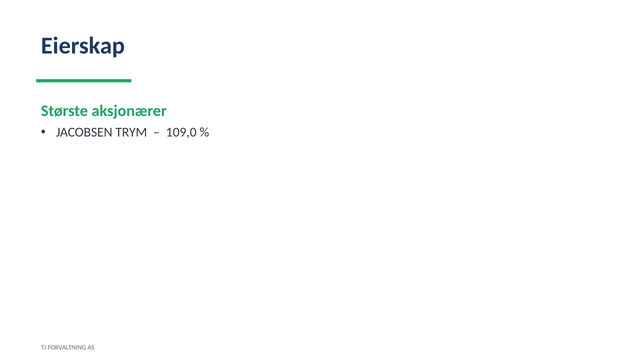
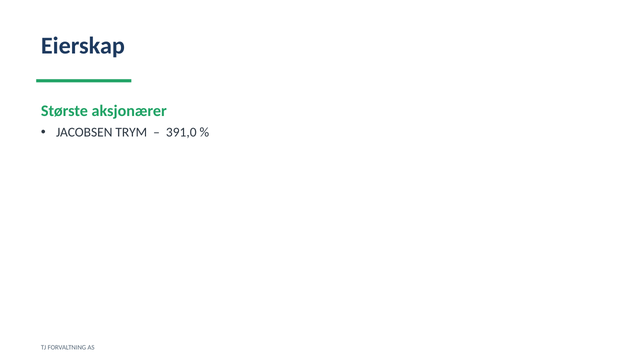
109,0: 109,0 -> 391,0 (181, 132)
